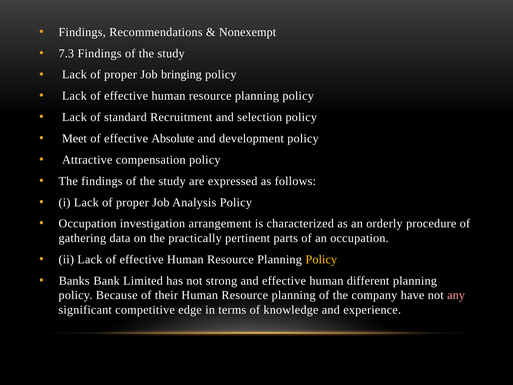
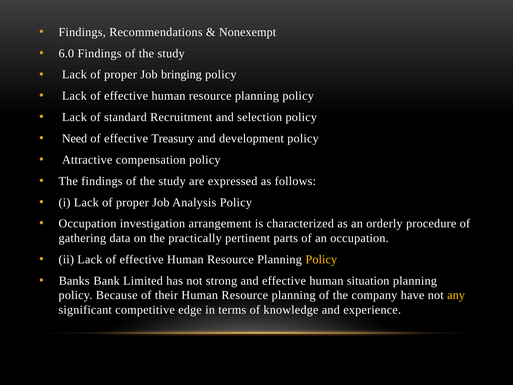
7.3: 7.3 -> 6.0 (66, 53)
Meet: Meet -> Need (74, 138)
Absolute: Absolute -> Treasury (173, 138)
different: different -> situation (368, 281)
any colour: pink -> yellow (456, 295)
